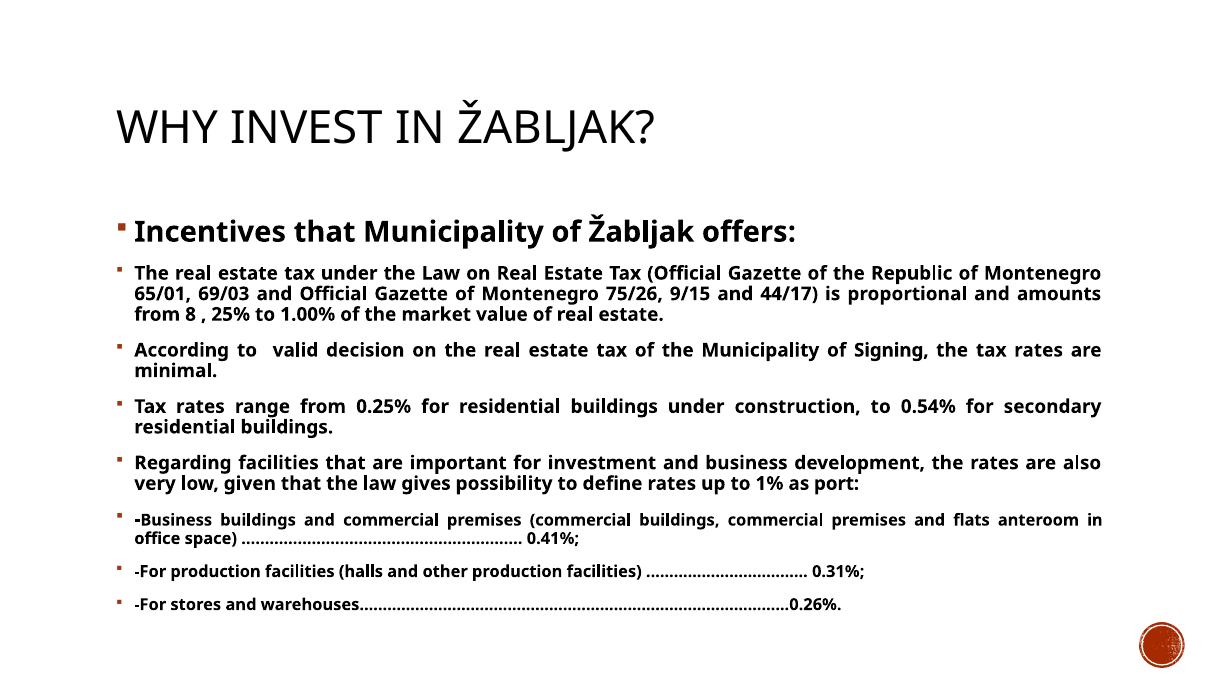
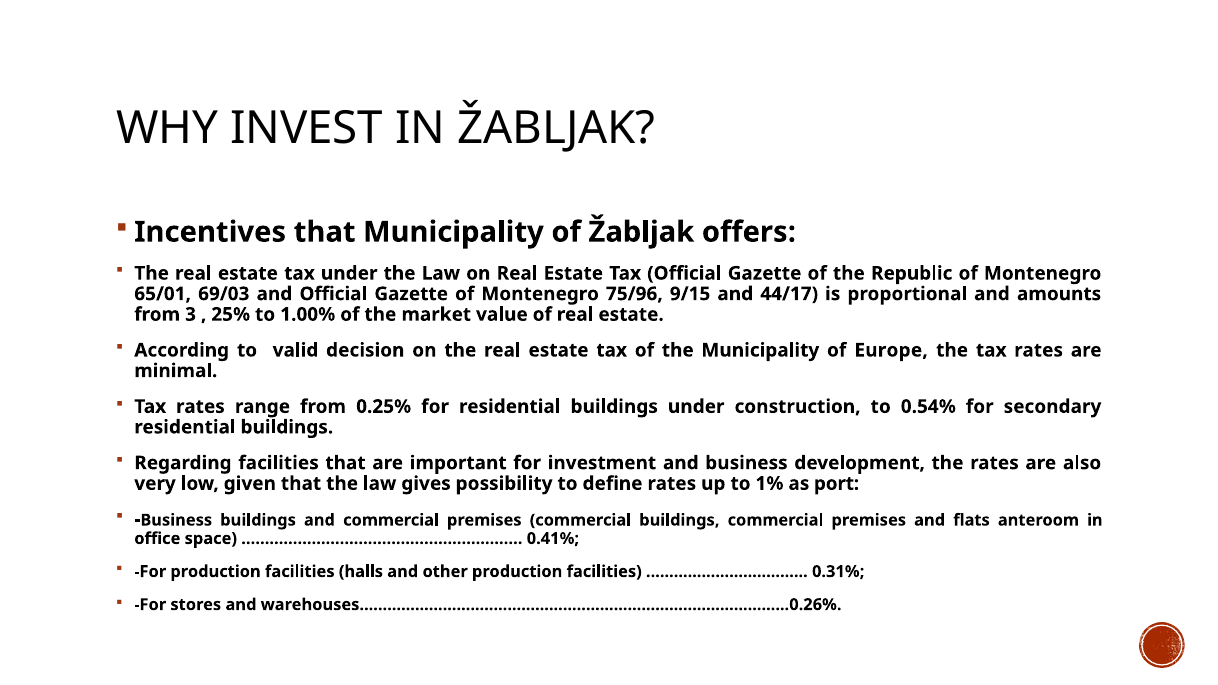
75/26: 75/26 -> 75/96 (634, 294)
8: 8 -> 3 (191, 315)
Signing: Signing -> Europe (891, 350)
